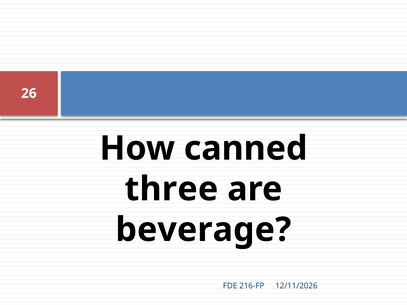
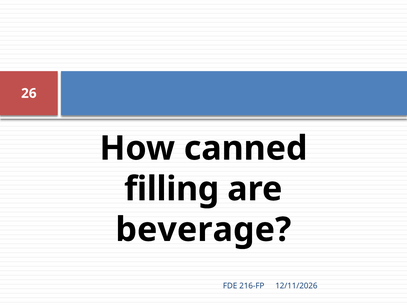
three: three -> filling (172, 189)
